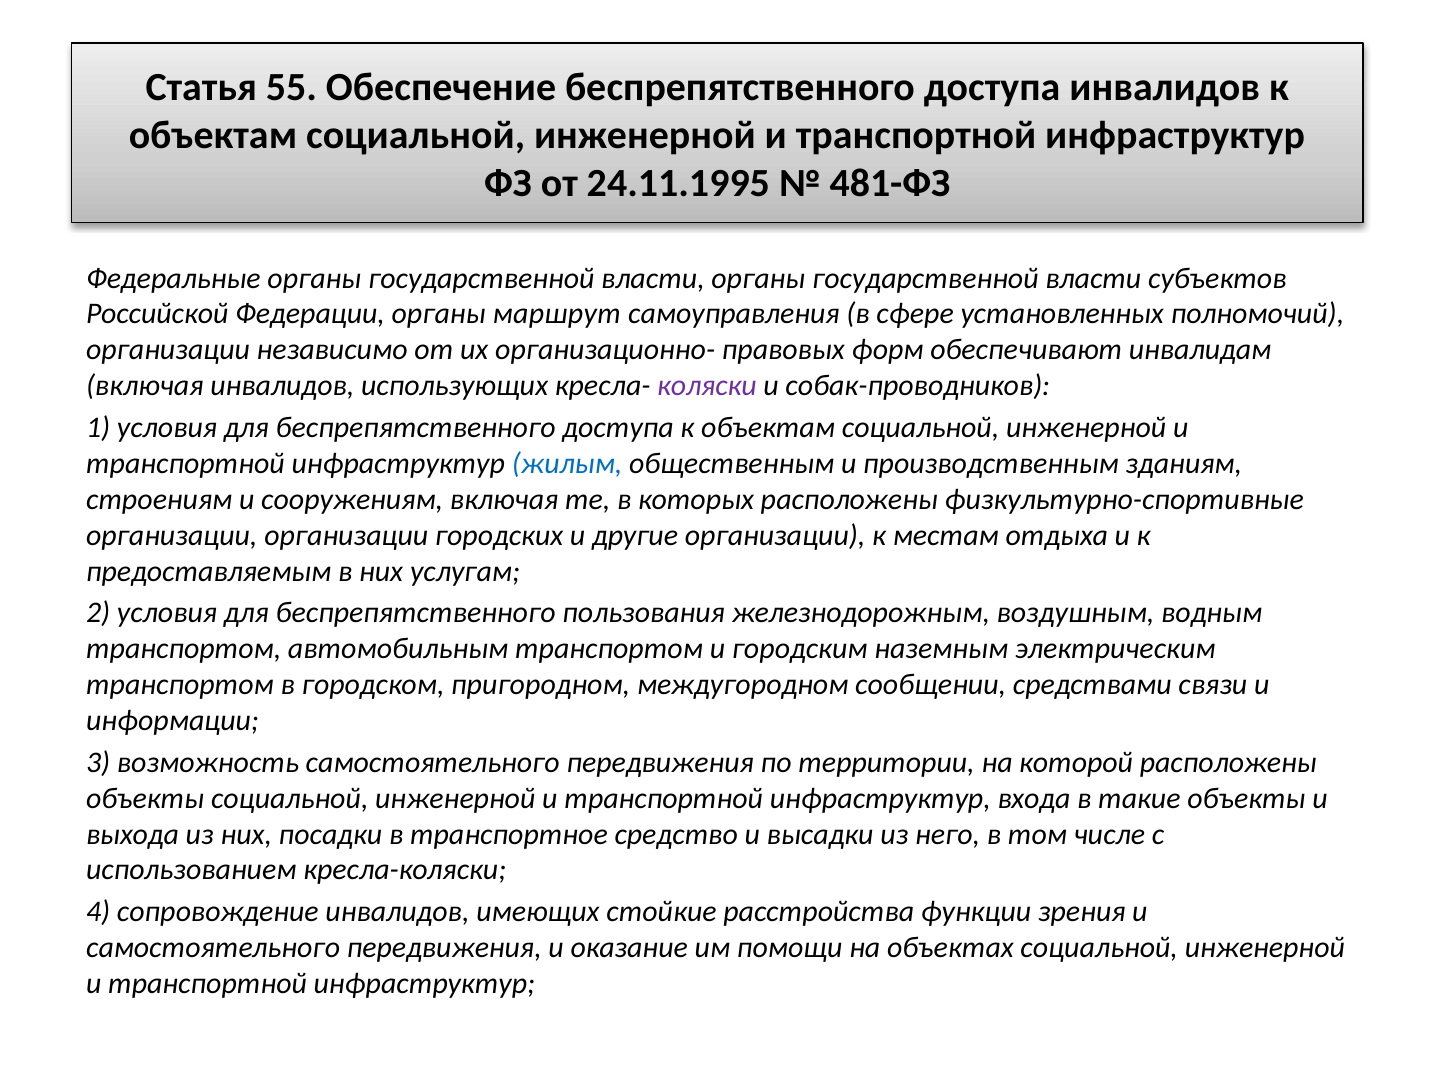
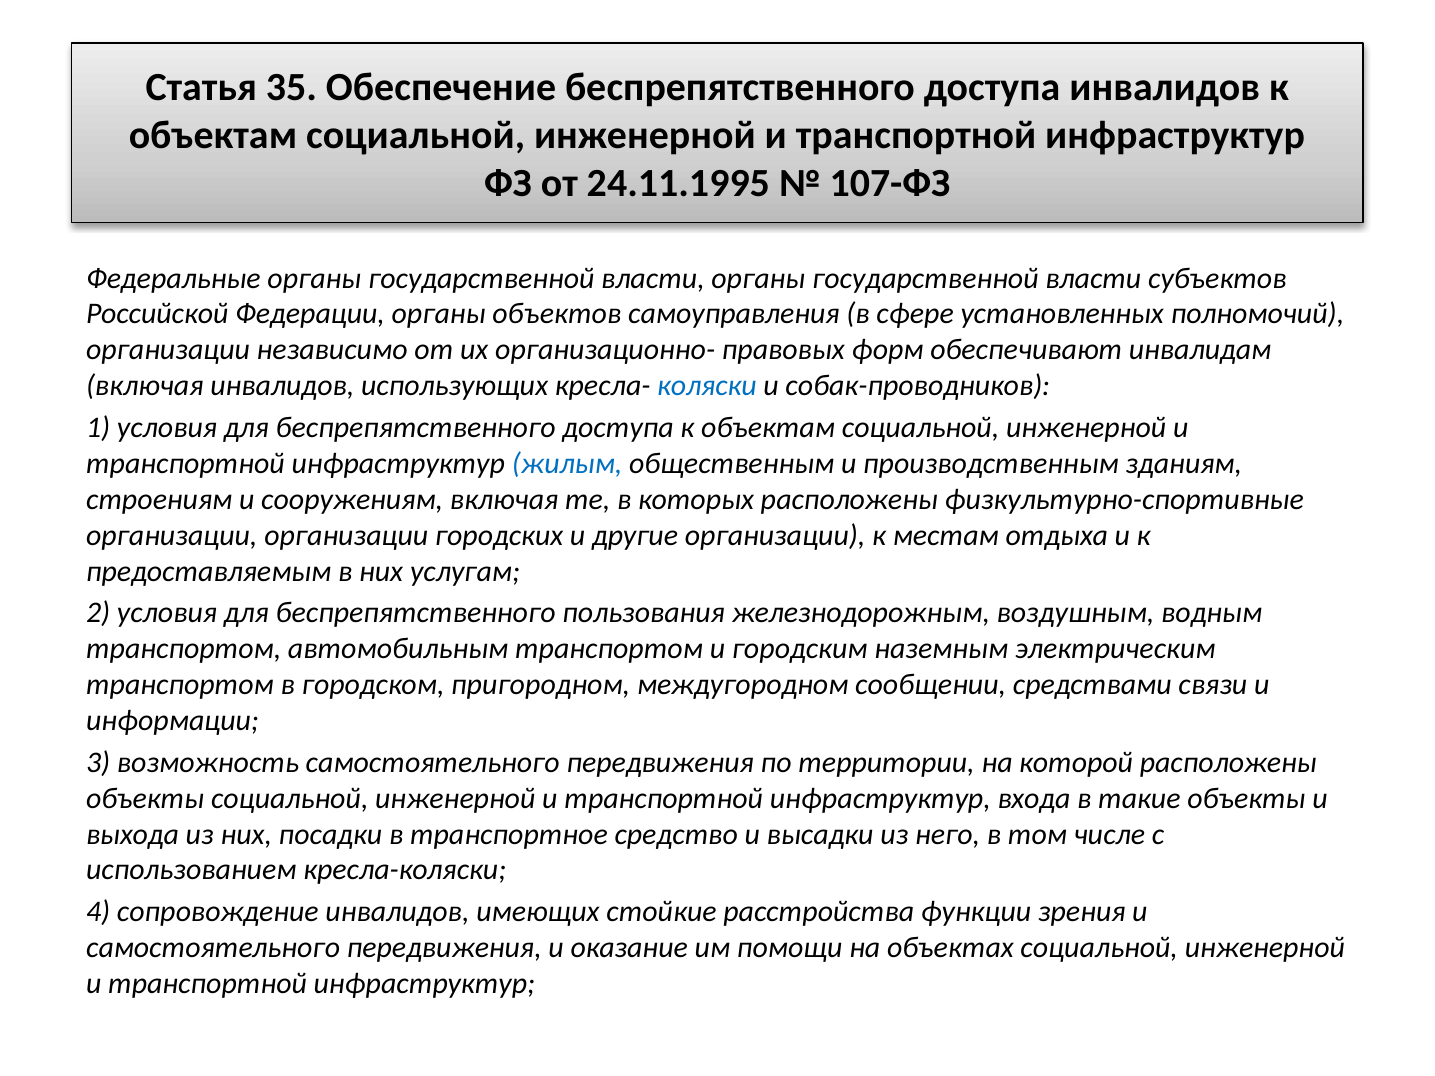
55: 55 -> 35 (291, 88)
481-ФЗ: 481-ФЗ -> 107-ФЗ (890, 183)
маршрут: маршрут -> объектов (557, 314)
коляски colour: purple -> blue (707, 386)
